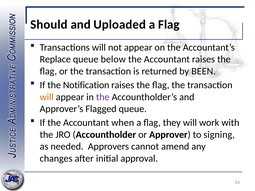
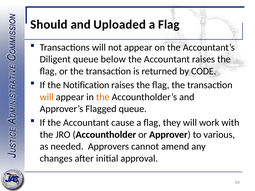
Replace: Replace -> Diligent (55, 59)
BEEN: BEEN -> CODE (204, 71)
the colour: purple -> orange (103, 97)
when: when -> cause (123, 123)
signing: signing -> various (219, 135)
